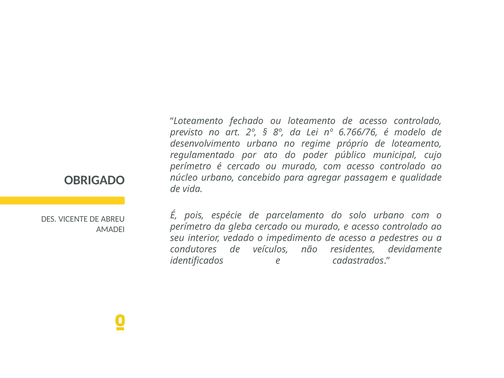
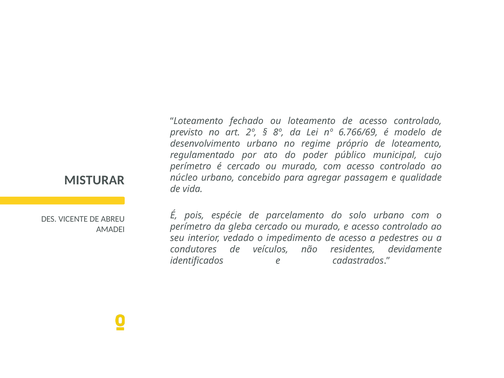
6.766/76: 6.766/76 -> 6.766/69 (358, 132)
OBRIGADO: OBRIGADO -> MISTURAR (94, 180)
